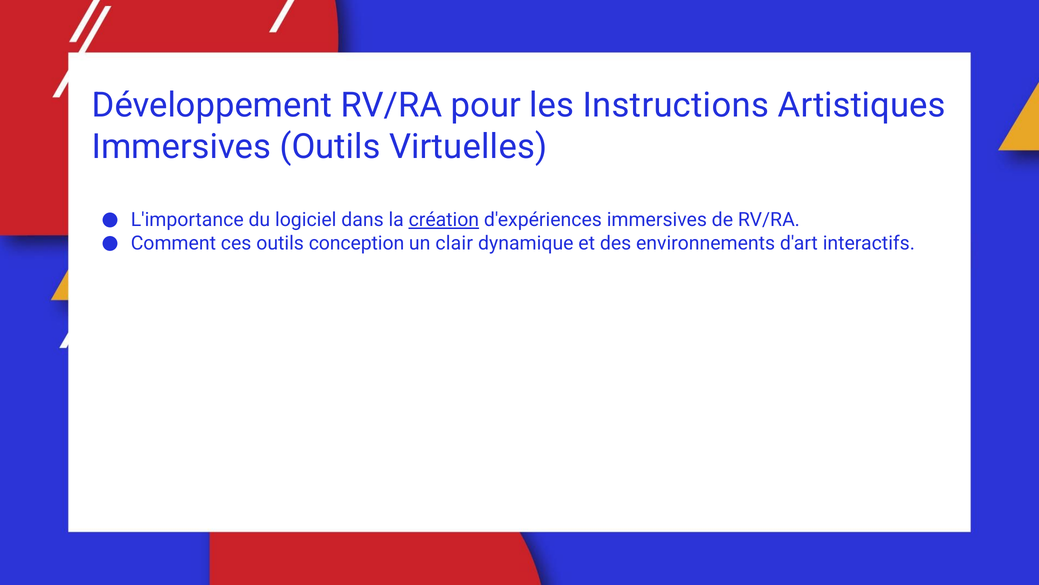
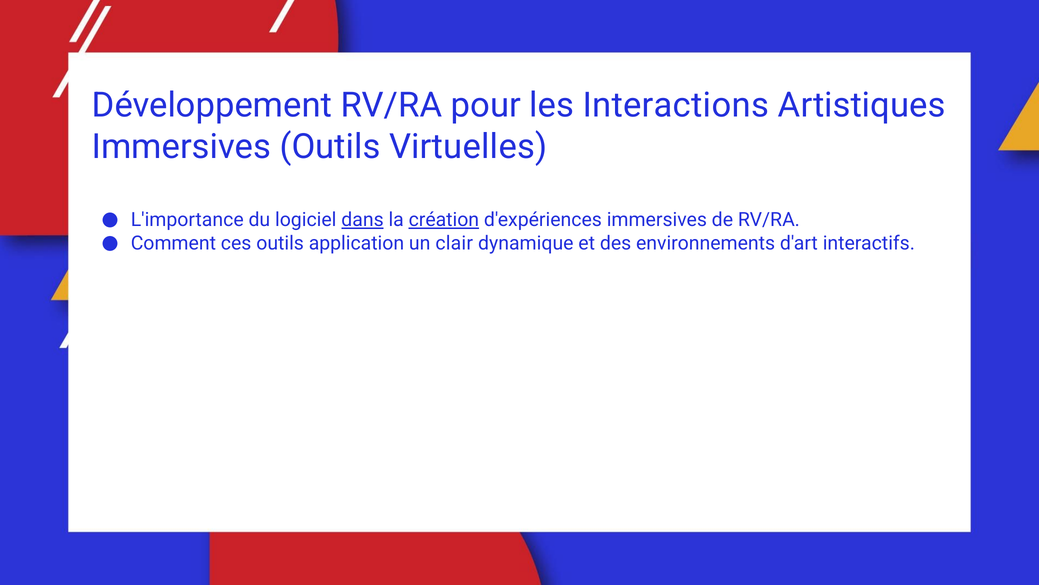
Instructions: Instructions -> Interactions (676, 105)
dans underline: none -> present (363, 220)
conception: conception -> application (356, 243)
